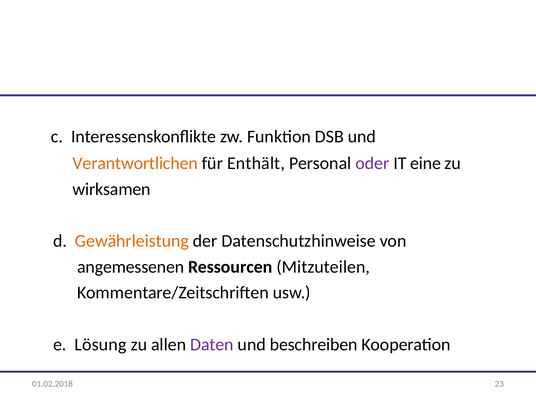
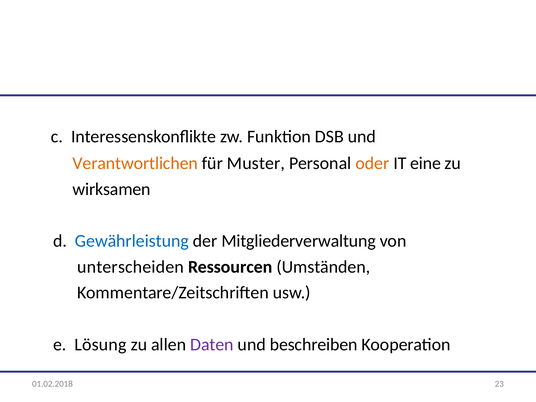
Enthält: Enthält -> Muster (256, 163)
oder colour: purple -> orange (372, 163)
Gewährleistung colour: orange -> blue (132, 241)
Datenschutzhinweise: Datenschutzhinweise -> Mitgliederverwaltung (299, 241)
angemessenen: angemessenen -> unterscheiden (131, 267)
Mitzuteilen: Mitzuteilen -> Umständen (323, 267)
